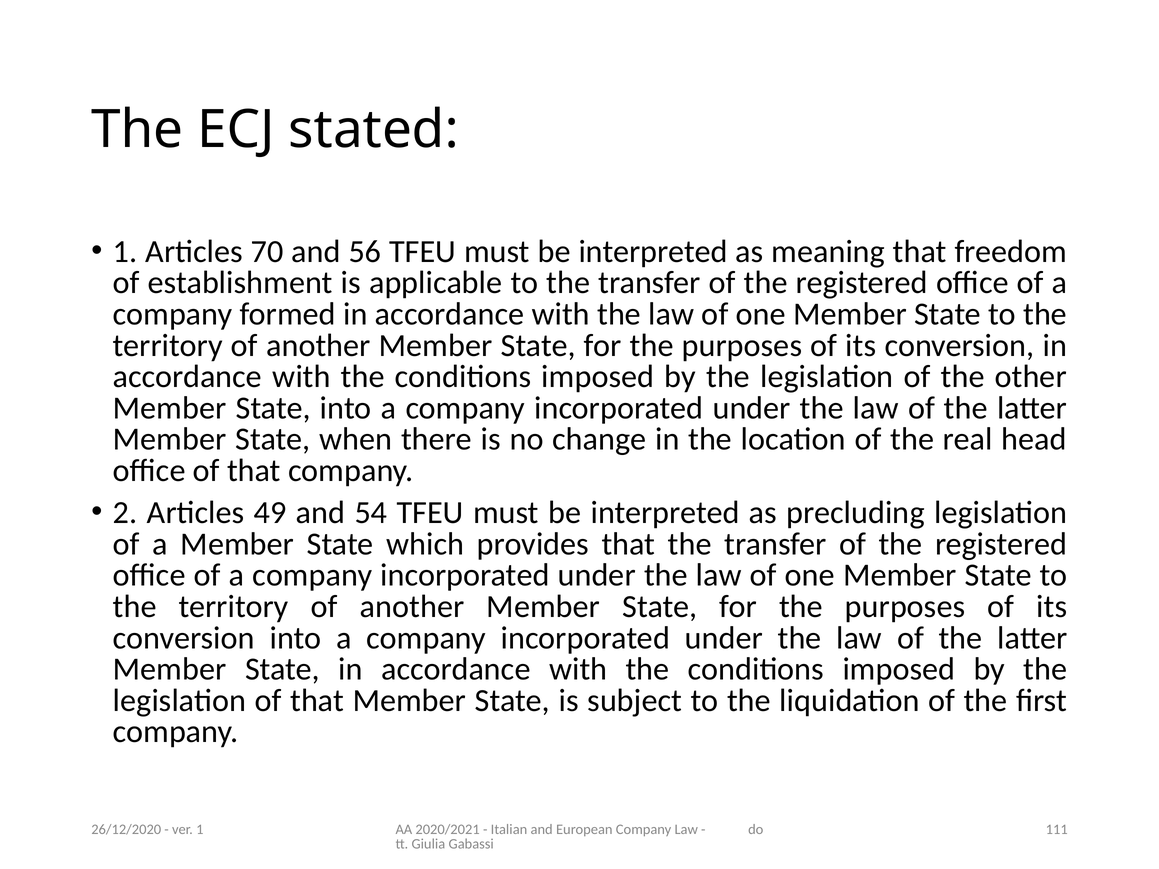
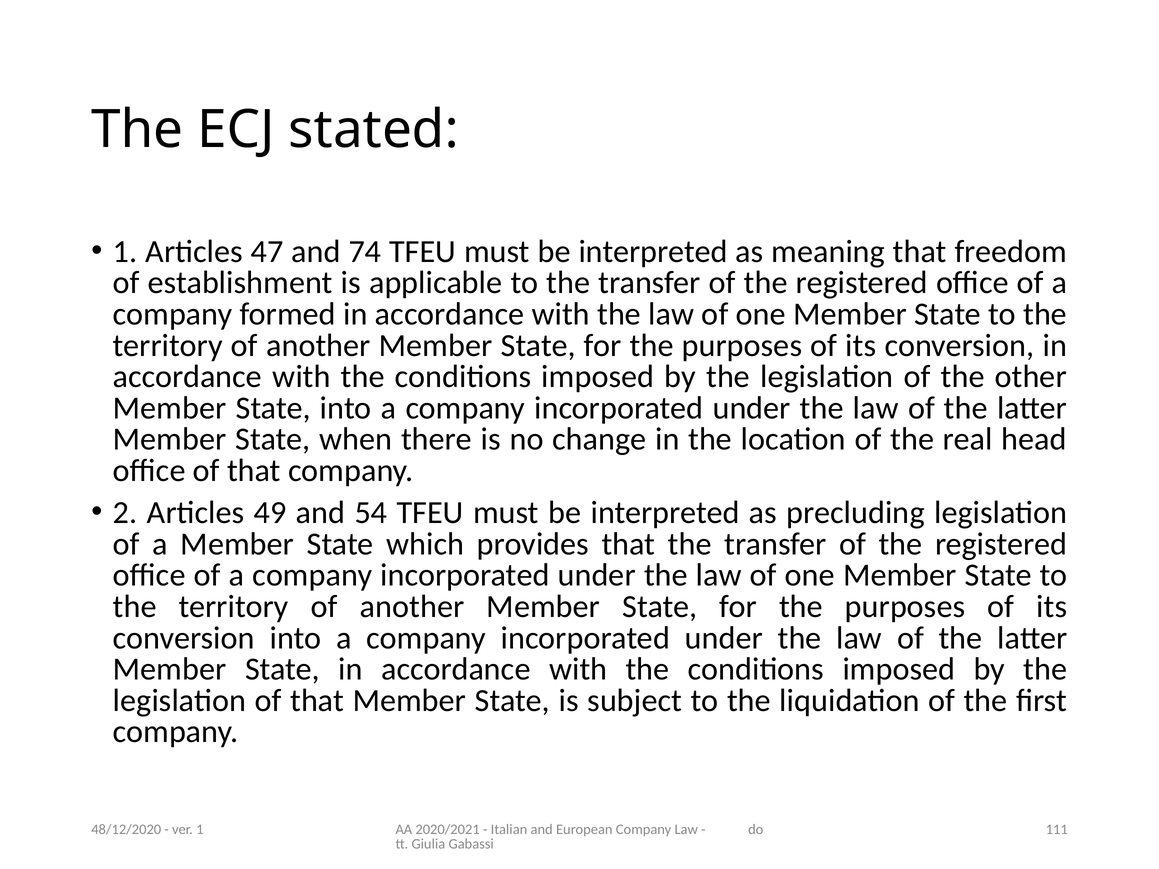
70: 70 -> 47 (267, 252)
56: 56 -> 74 (365, 252)
26/12/2020: 26/12/2020 -> 48/12/2020 (126, 830)
